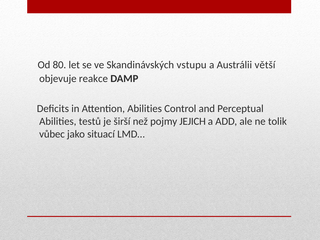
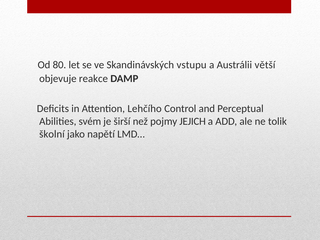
Attention Abilities: Abilities -> Lehčího (145, 109)
testů: testů -> svém (90, 121)
vůbec: vůbec -> školní (52, 134)
situací: situací -> napětí (101, 134)
